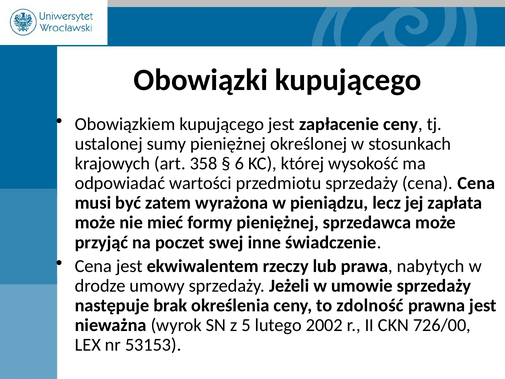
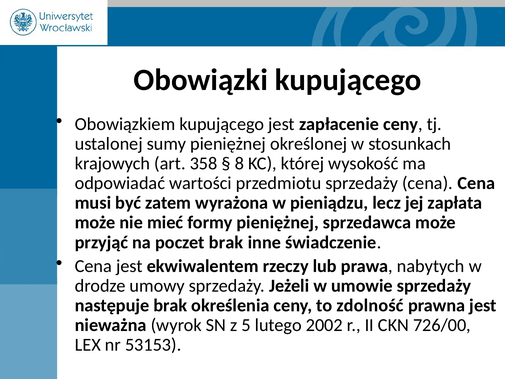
6: 6 -> 8 (239, 163)
poczet swej: swej -> brak (226, 242)
